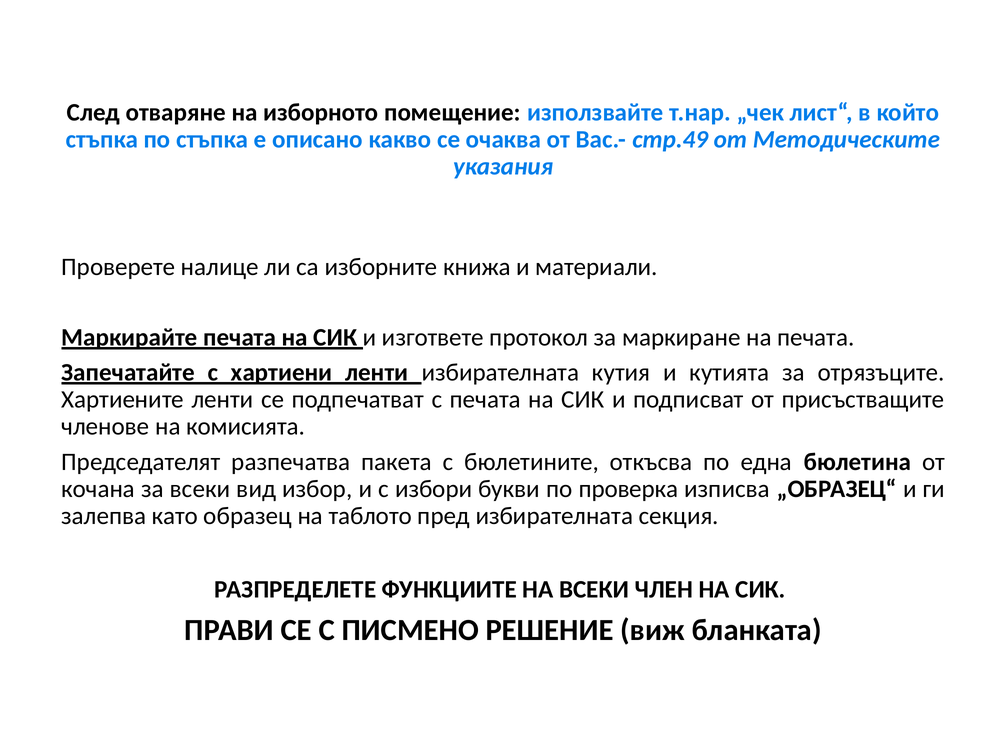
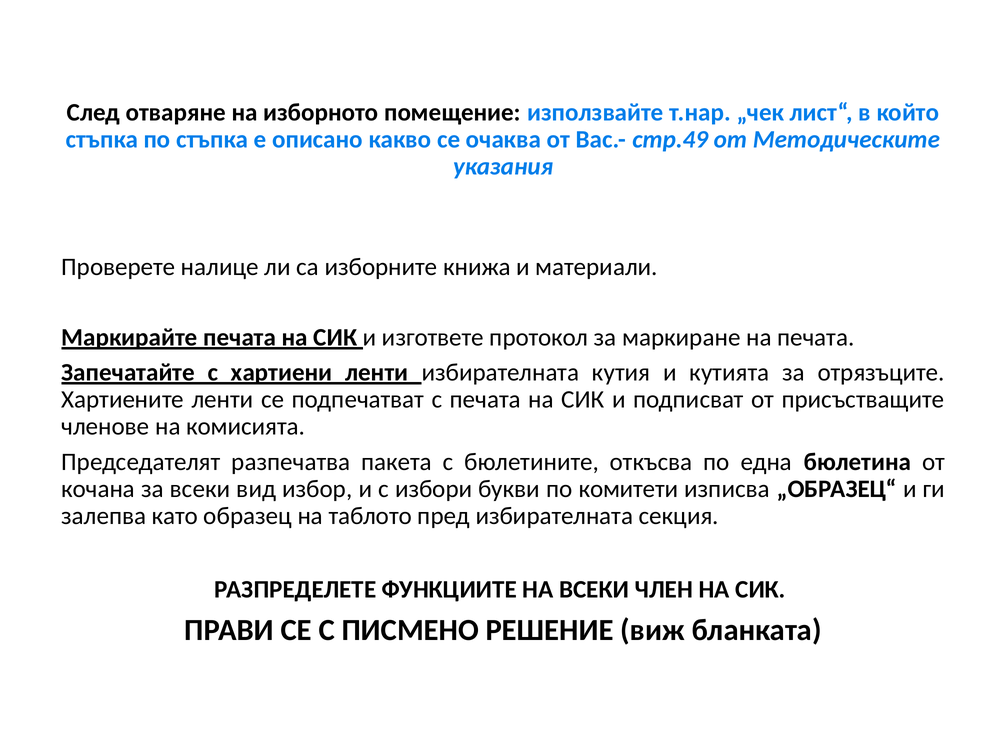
проверка: проверка -> комитети (628, 489)
